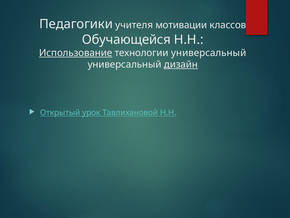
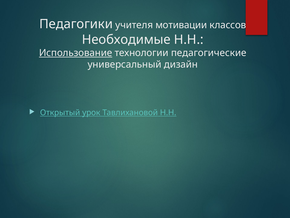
Обучающейся: Обучающейся -> Необходимые (126, 39)
технологии универсальный: универсальный -> педагогические (209, 53)
дизайн underline: present -> none (181, 64)
